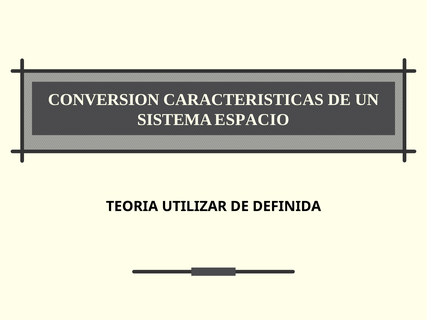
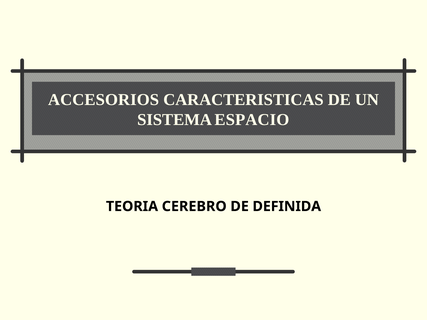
CONVERSION: CONVERSION -> ACCESORIOS (104, 100)
UTILIZAR: UTILIZAR -> CEREBRO (194, 207)
